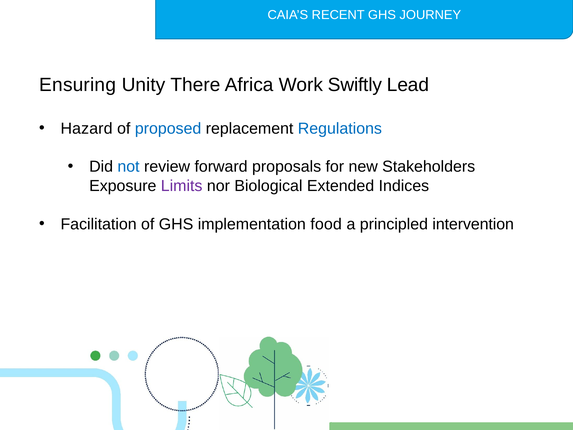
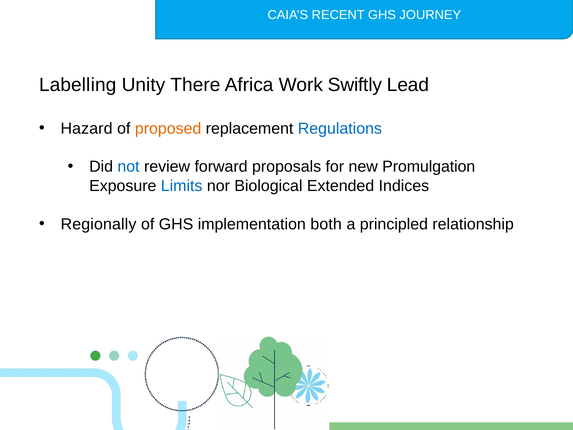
Ensuring: Ensuring -> Labelling (78, 85)
proposed colour: blue -> orange (168, 128)
Stakeholders: Stakeholders -> Promulgation (429, 167)
Limits colour: purple -> blue (182, 186)
Facilitation: Facilitation -> Regionally (99, 224)
food: food -> both (326, 224)
intervention: intervention -> relationship (473, 224)
